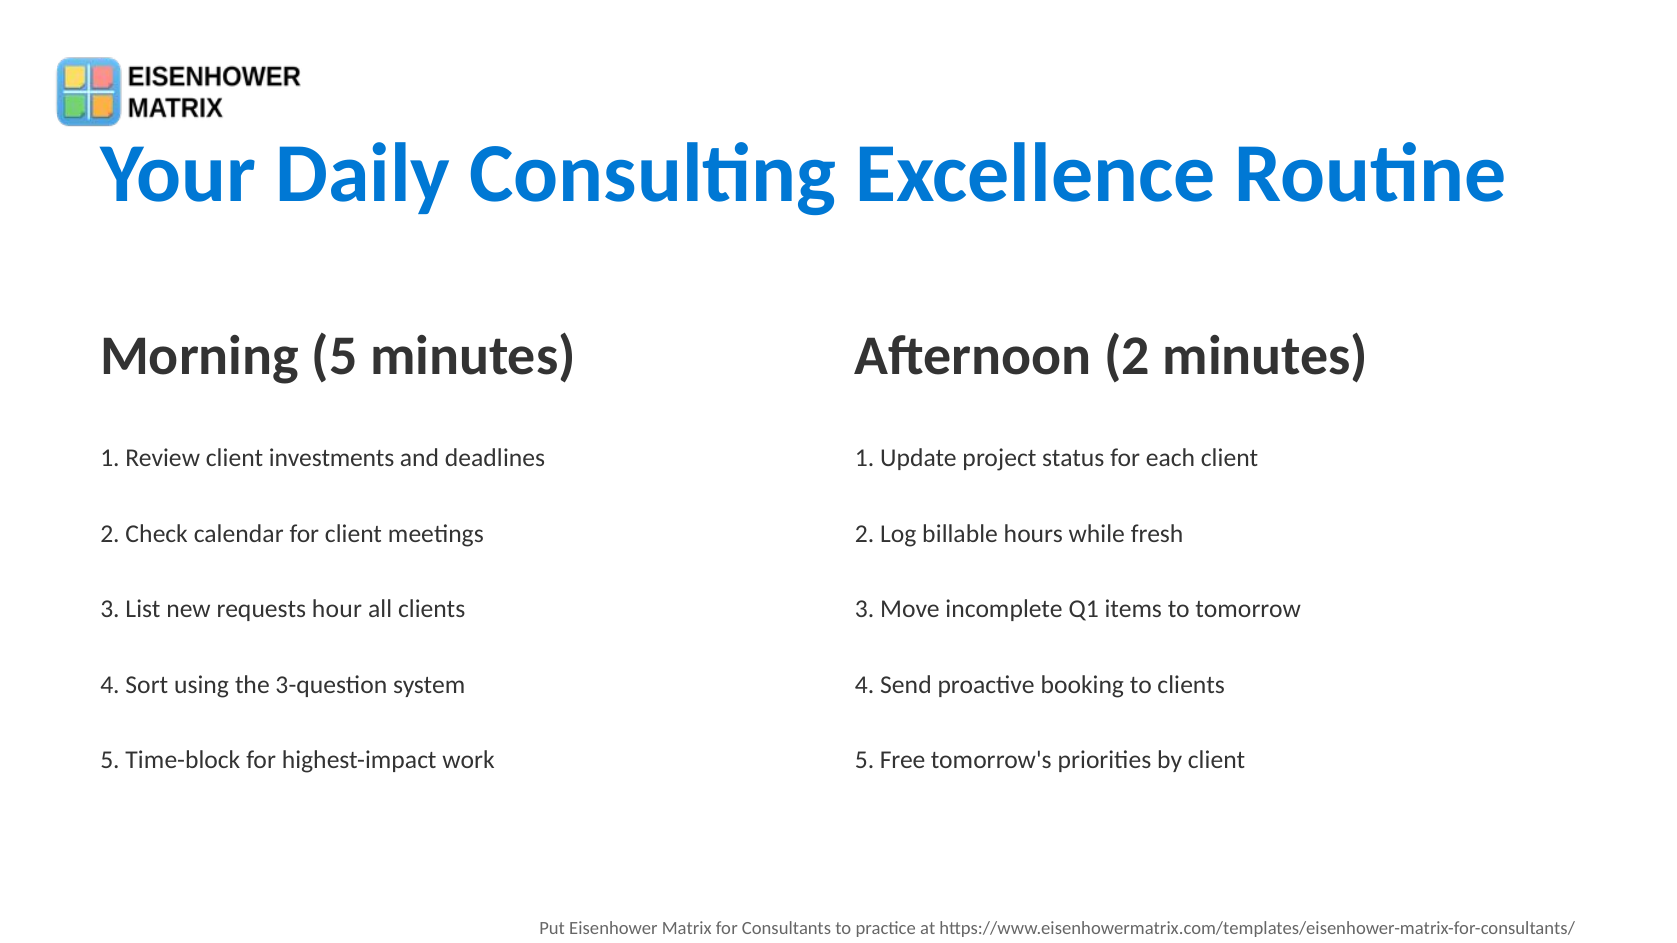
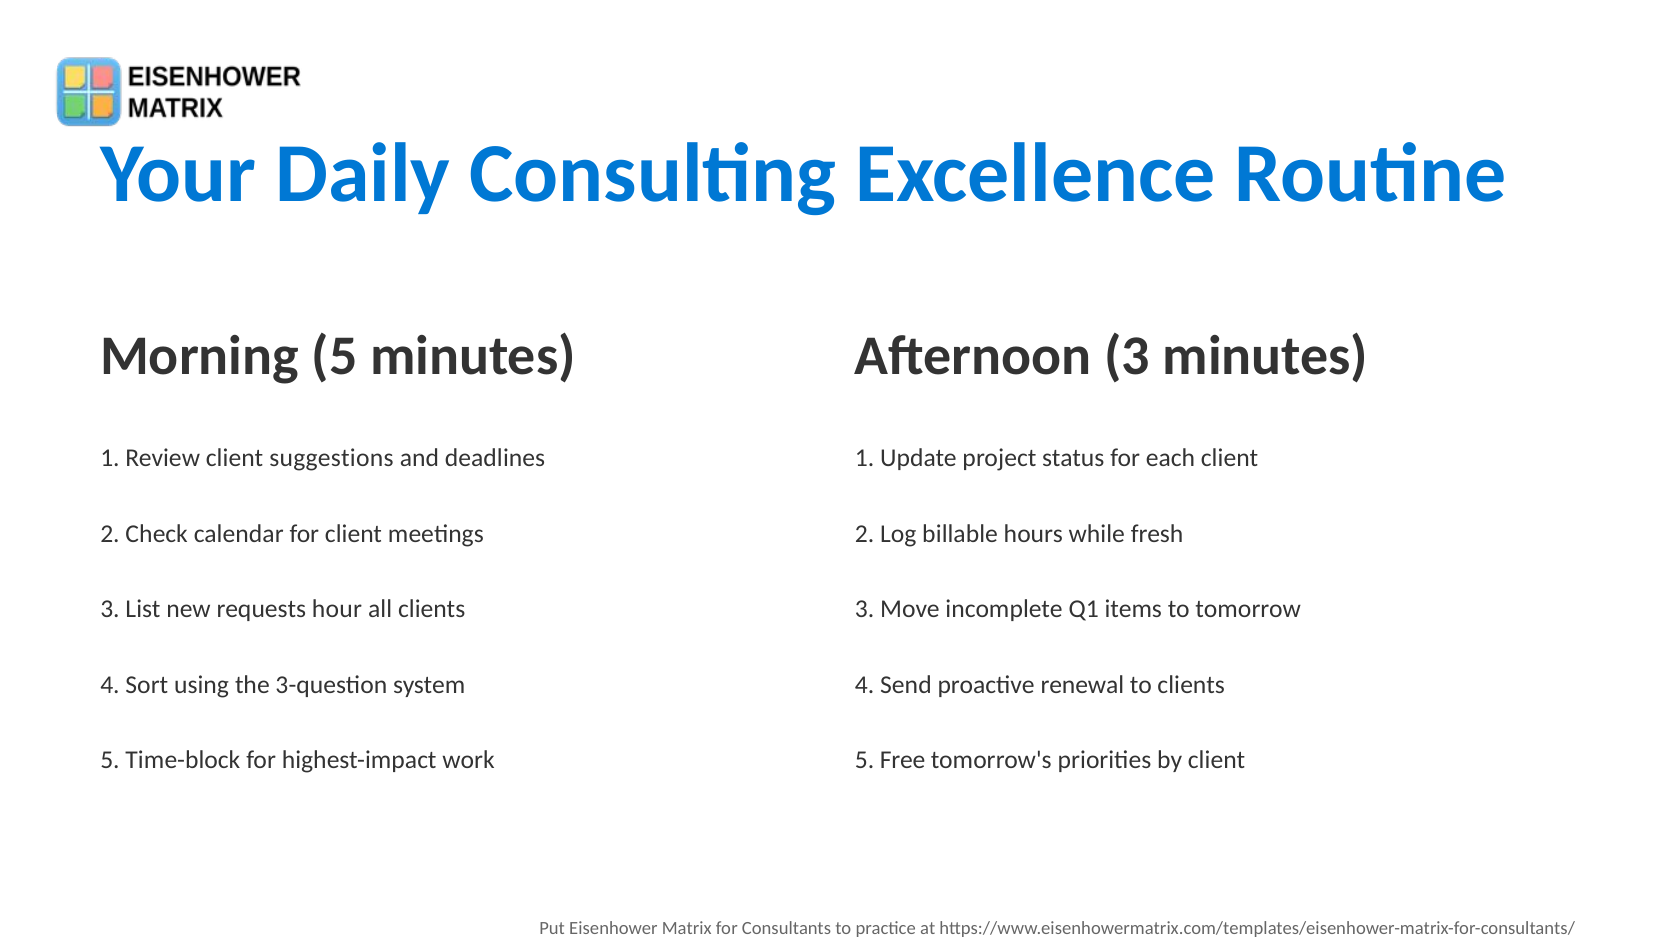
Afternoon 2: 2 -> 3 (1127, 356)
investments: investments -> suggestions (331, 459)
booking: booking -> renewal (1082, 685)
